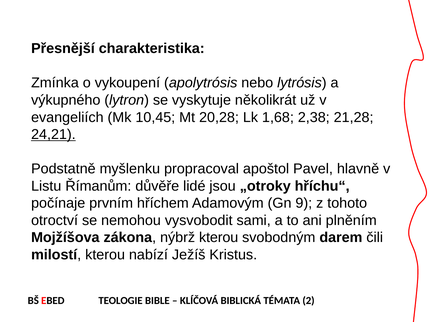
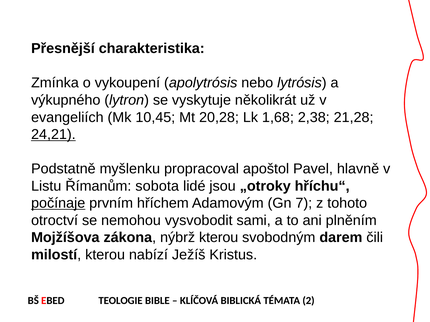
důvěře: důvěře -> sobota (157, 186)
počínaje underline: none -> present (58, 203)
9: 9 -> 7 (304, 203)
